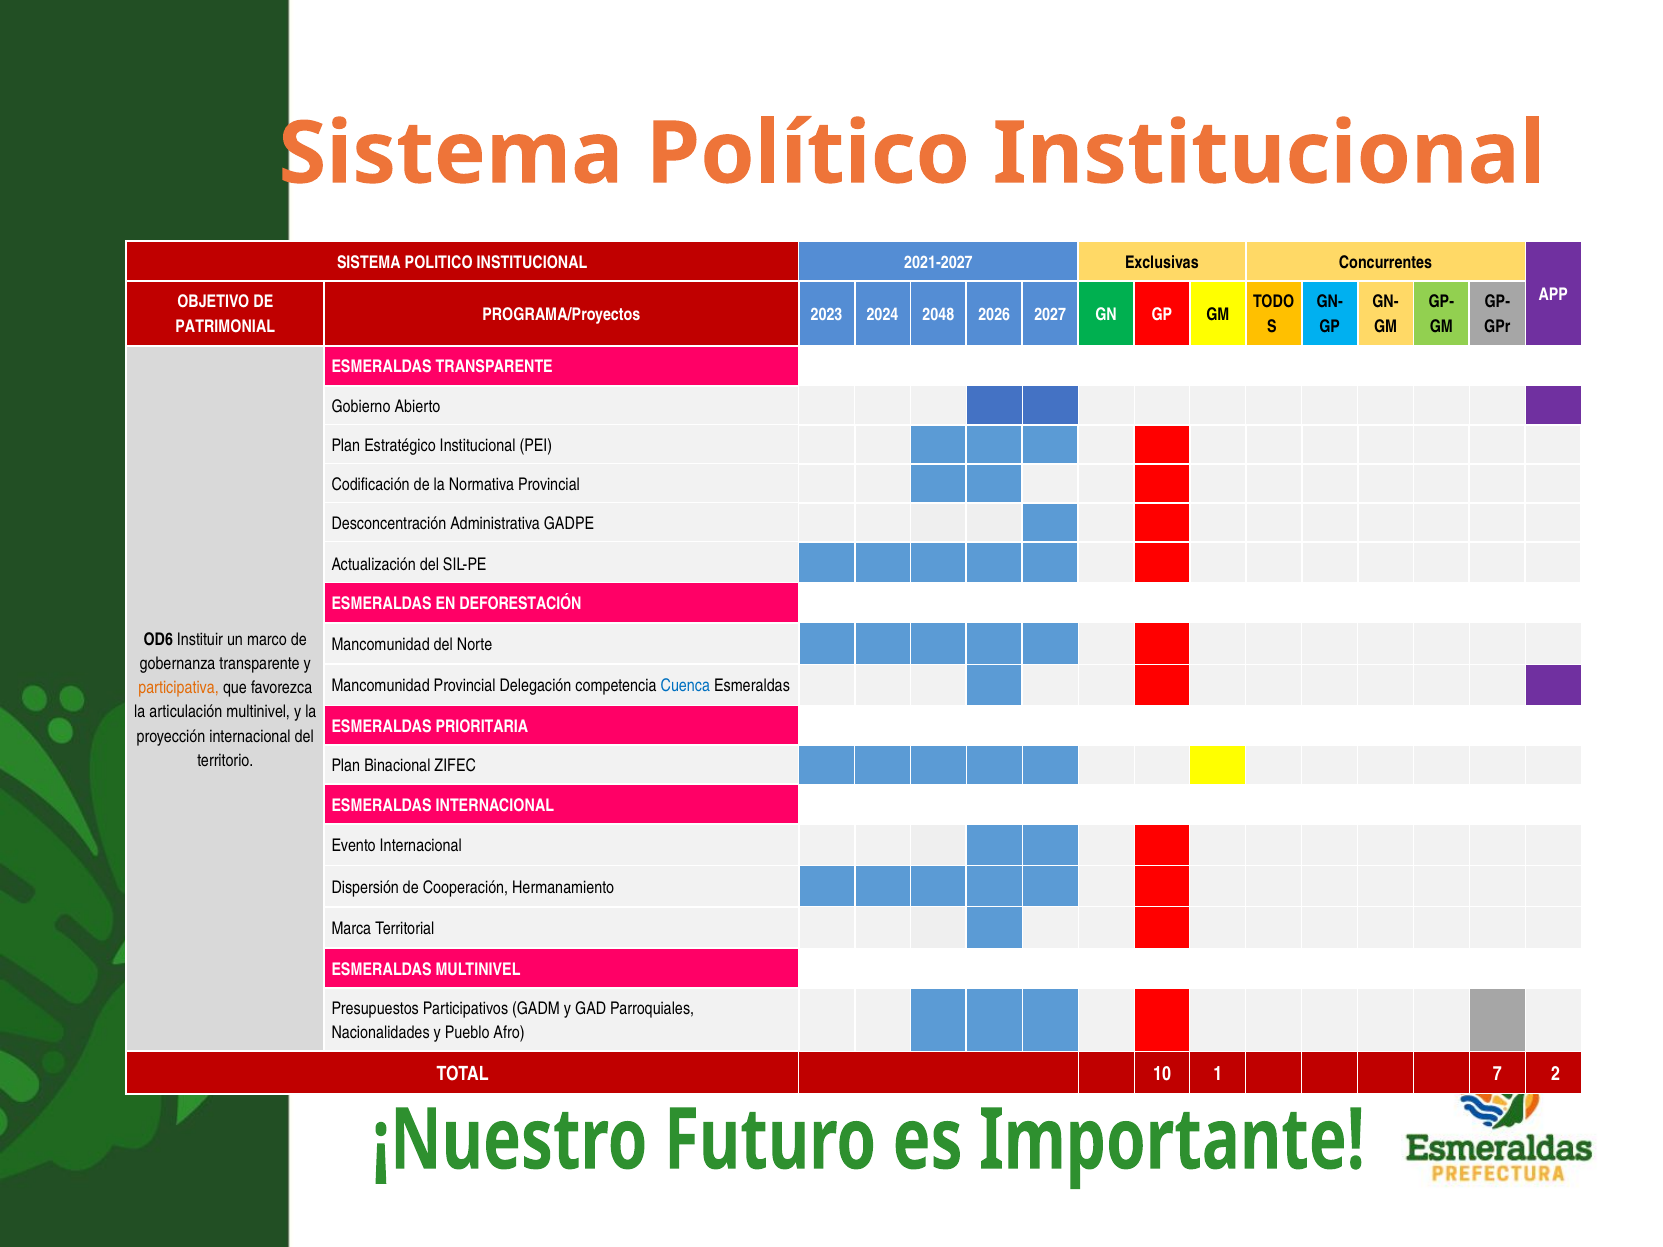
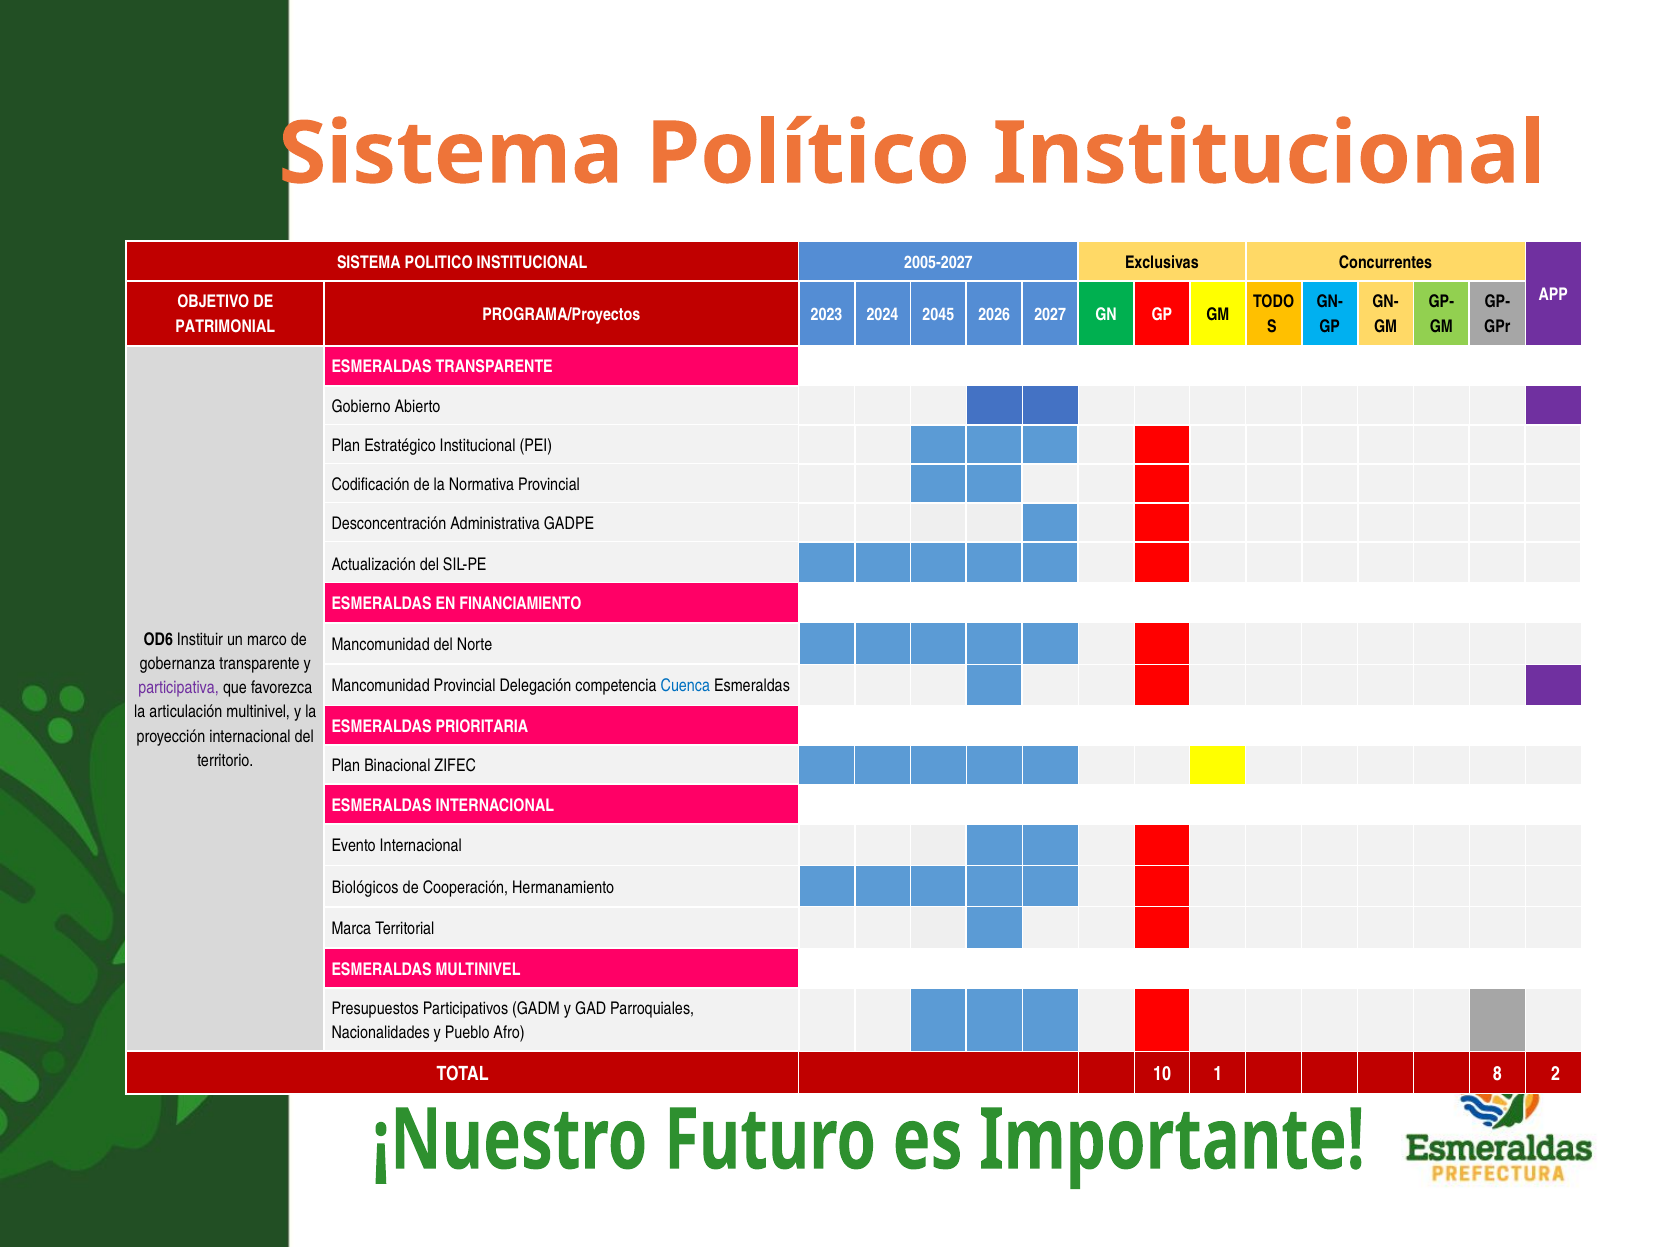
2021-2027: 2021-2027 -> 2005-2027 (938, 262)
2048: 2048 -> 2045 (938, 315)
DEFORESTACIÓN: DEFORESTACIÓN -> FINANCIAMIENTO (520, 604)
participativa colour: orange -> purple (179, 688)
Dispersión: Dispersión -> Biológicos (365, 888)
7: 7 -> 8 (1497, 1074)
